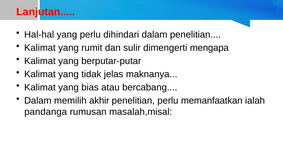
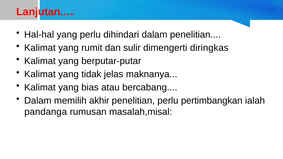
mengapa: mengapa -> diringkas (209, 48)
memanfaatkan: memanfaatkan -> pertimbangkan (212, 101)
